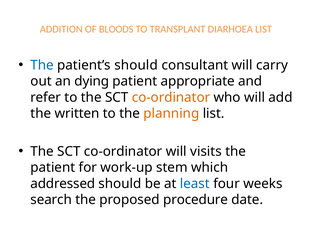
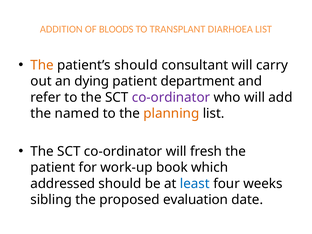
The colour: blue -> orange (42, 65)
appropriate: appropriate -> department (198, 81)
co-ordinator colour: orange -> purple (171, 97)
written: written -> named (77, 114)
visits: visits -> fresh (206, 151)
stem: stem -> book (172, 167)
search: search -> sibling (51, 200)
procedure: procedure -> evaluation (196, 200)
